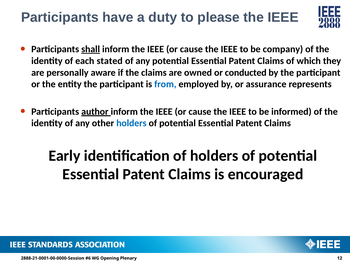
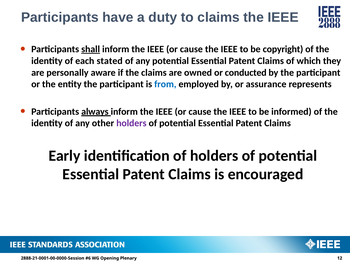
to please: please -> claims (219, 17)
company: company -> copyright (283, 49)
author: author -> always (95, 111)
holders colour: blue -> purple (131, 123)
